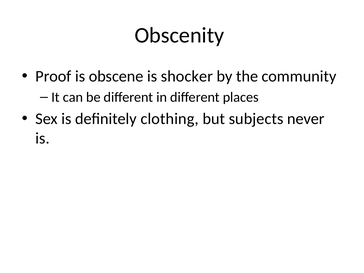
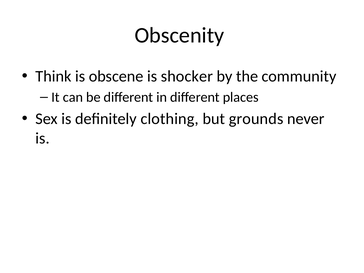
Proof: Proof -> Think (53, 76)
subjects: subjects -> grounds (256, 119)
